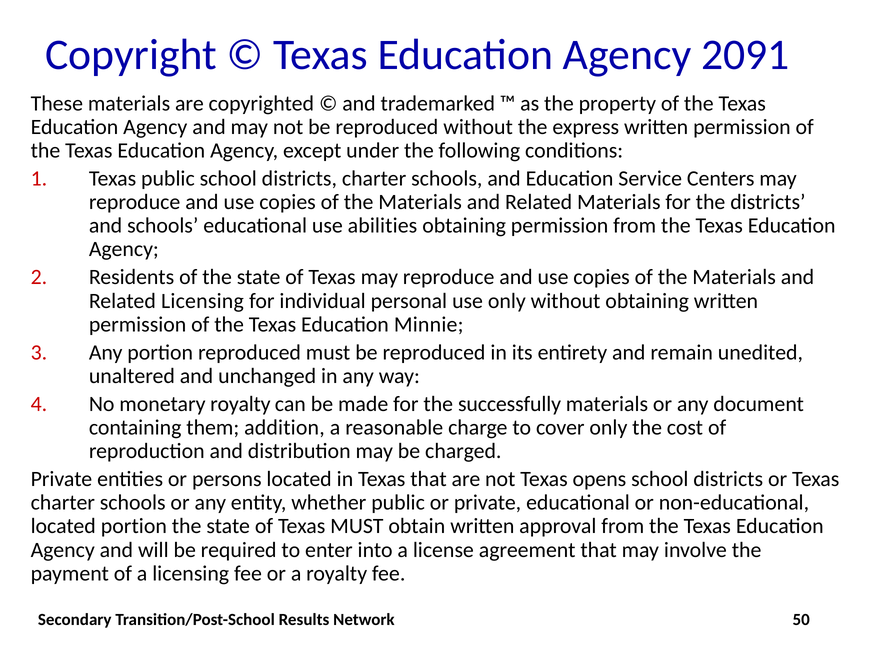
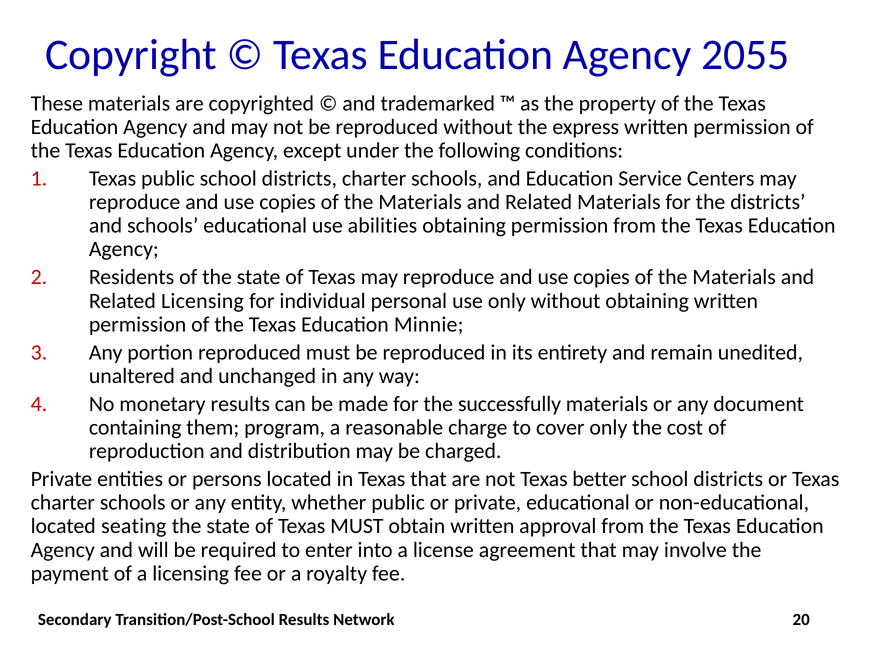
2091: 2091 -> 2055 (745, 55)
monetary royalty: royalty -> results (240, 404)
addition: addition -> program (285, 428)
opens: opens -> better (600, 479)
located portion: portion -> seating (134, 527)
50: 50 -> 20 (801, 620)
